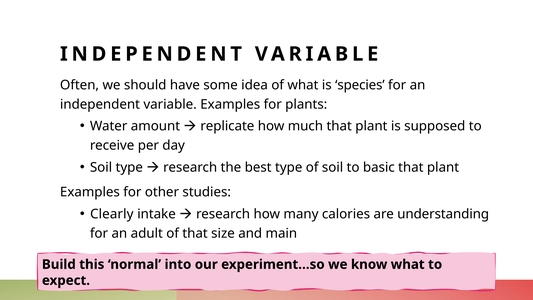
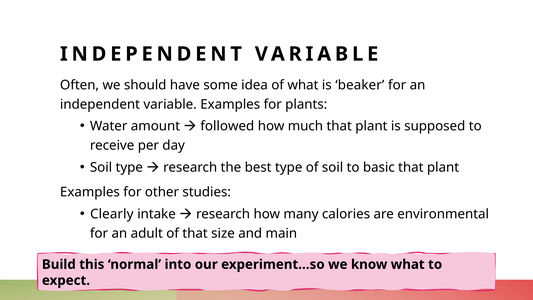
species: species -> beaker (360, 85)
replicate: replicate -> followed (227, 126)
understanding: understanding -> environmental (443, 214)
